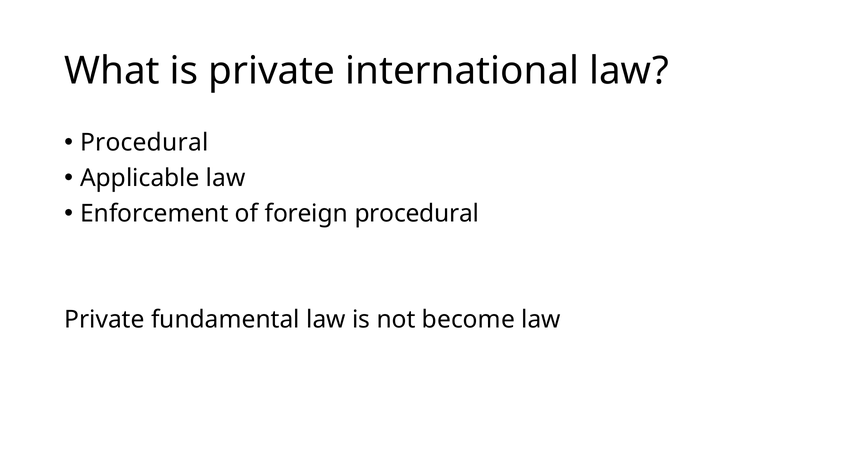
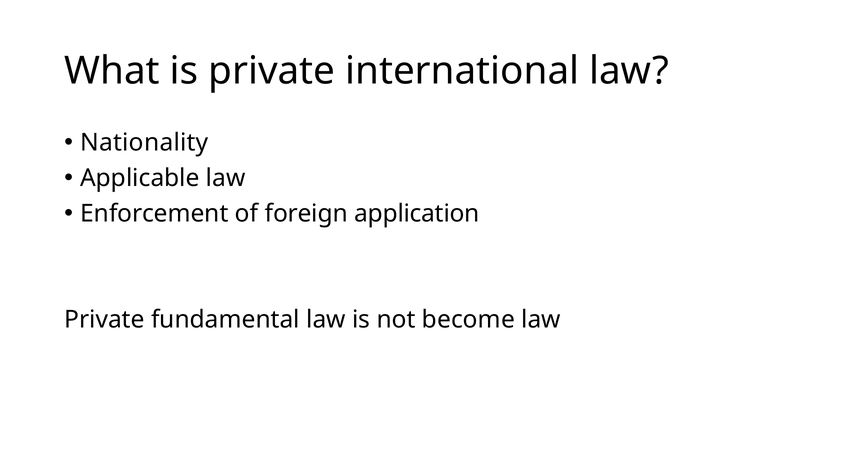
Procedural: Procedural -> Nationality (144, 143)
foreign procedural: procedural -> application (417, 213)
